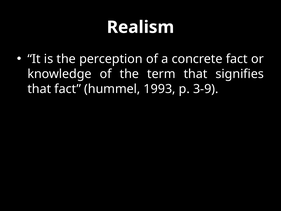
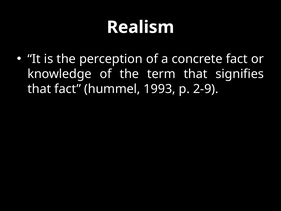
3-9: 3-9 -> 2-9 (206, 89)
